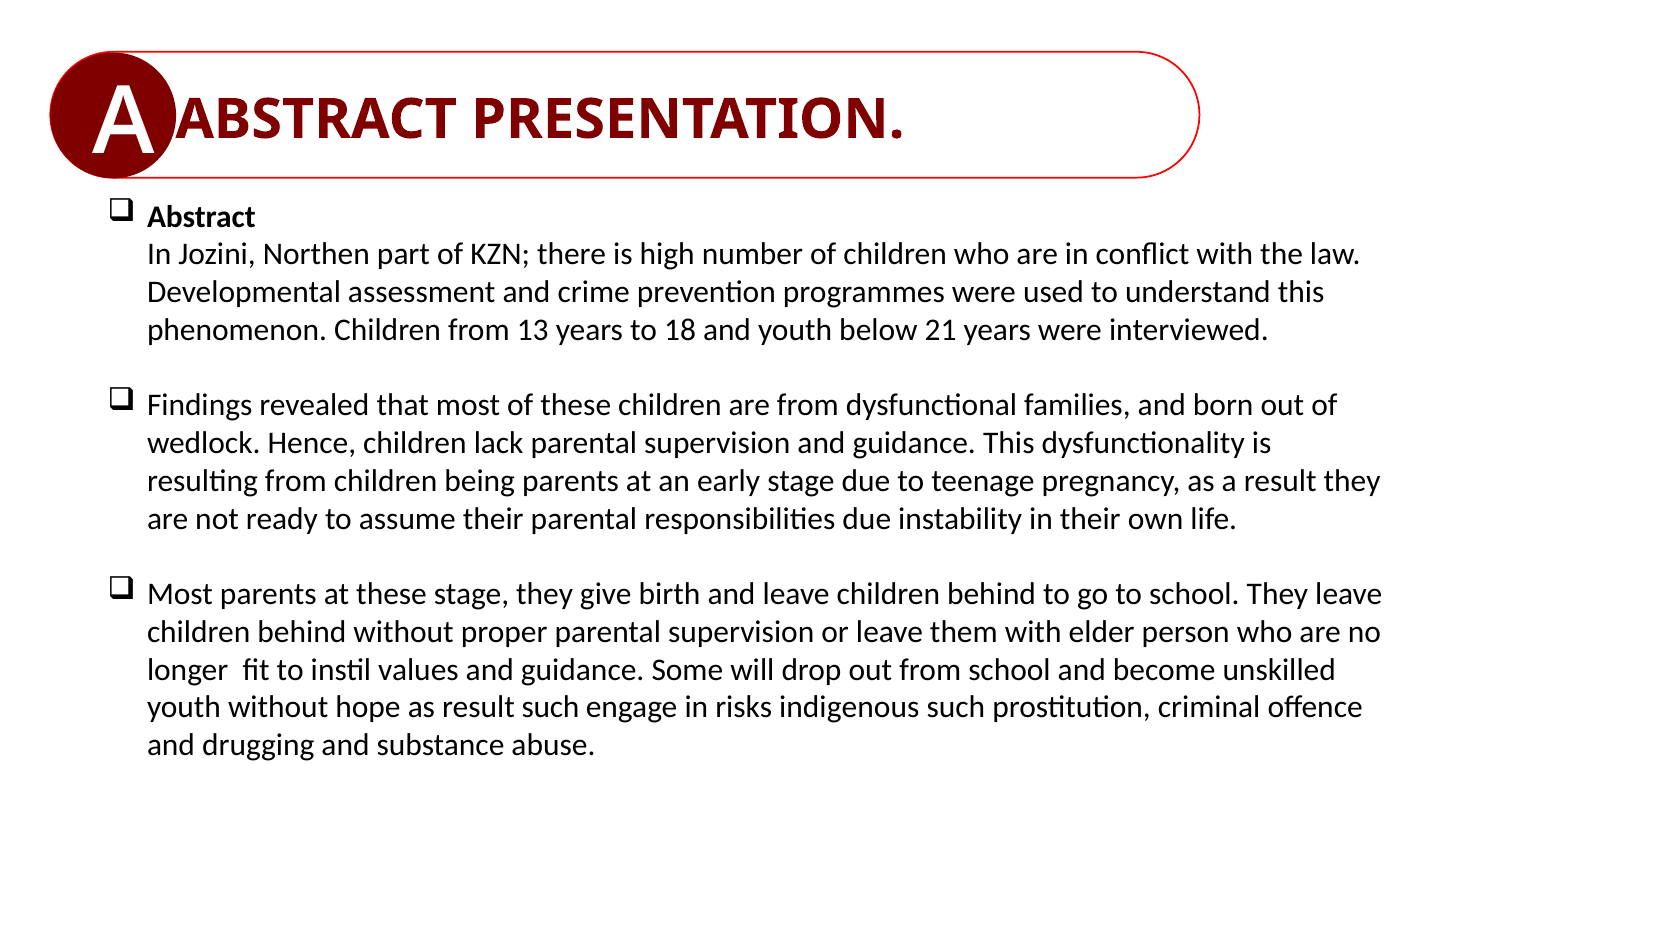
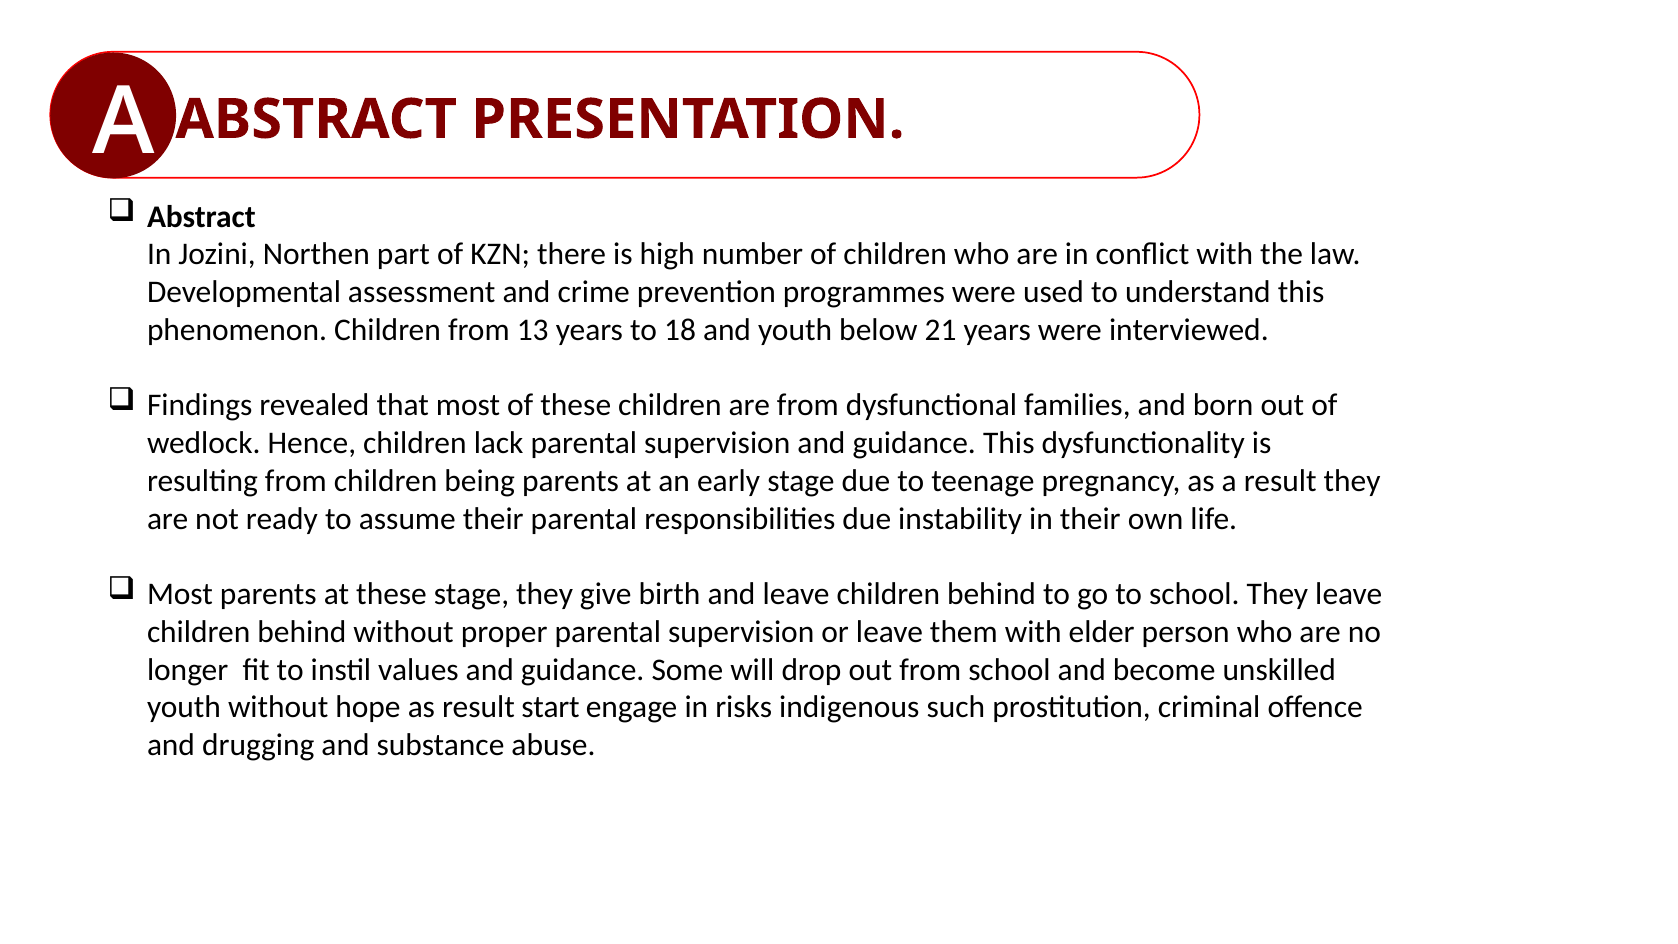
result such: such -> start (551, 707)
